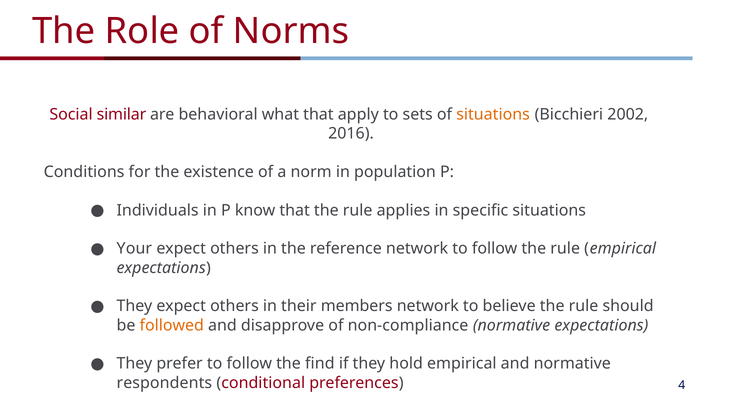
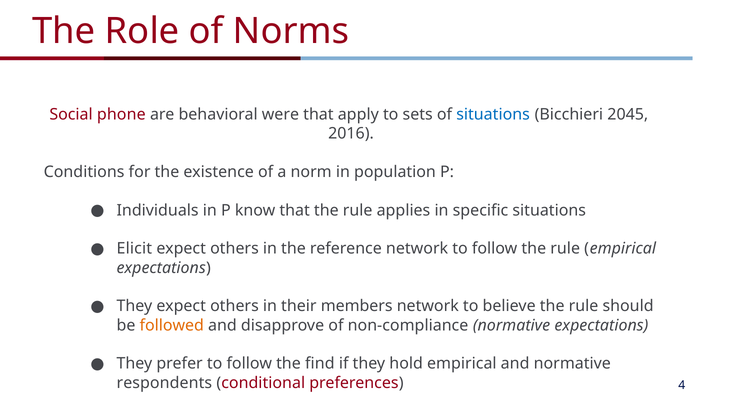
similar: similar -> phone (121, 115)
what: what -> were (280, 115)
situations colour: orange -> blue (493, 115)
2002: 2002 -> 2045 (628, 115)
Your: Your -> Elicit (134, 249)
